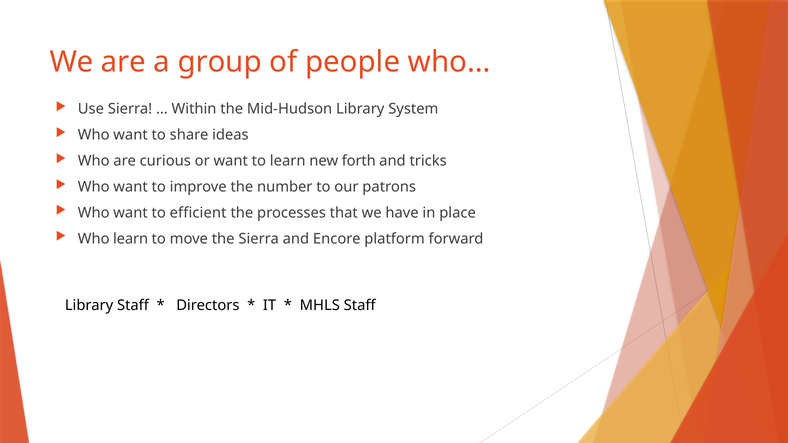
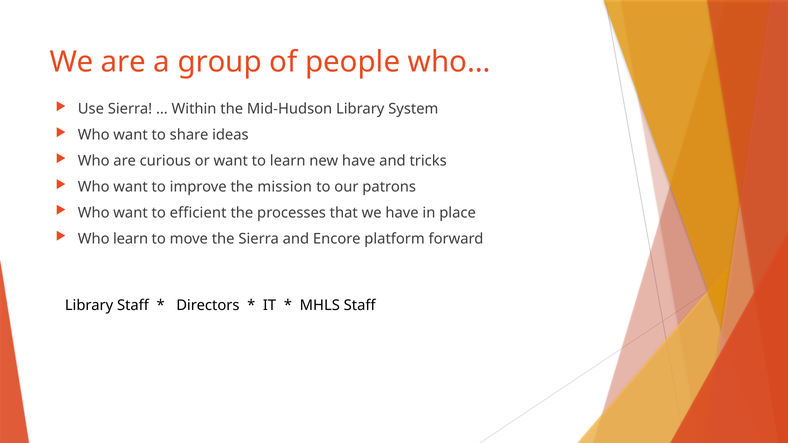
new forth: forth -> have (359, 161)
number: number -> mission (285, 187)
